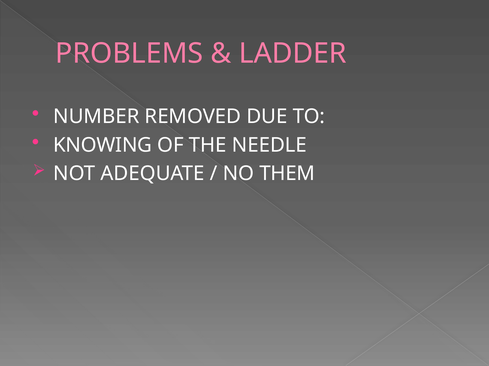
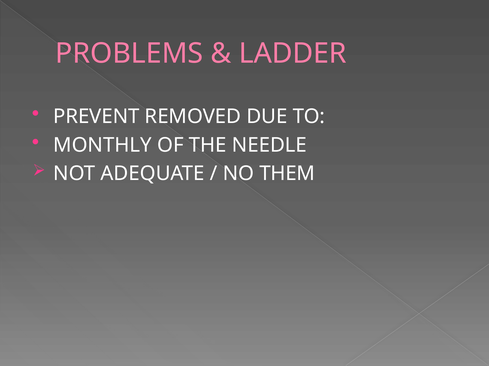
NUMBER: NUMBER -> PREVENT (96, 117)
KNOWING: KNOWING -> MONTHLY (103, 145)
